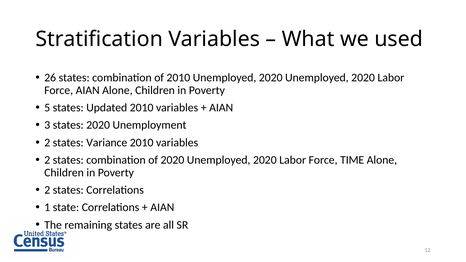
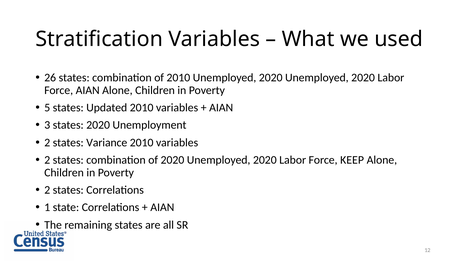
TIME: TIME -> KEEP (352, 160)
